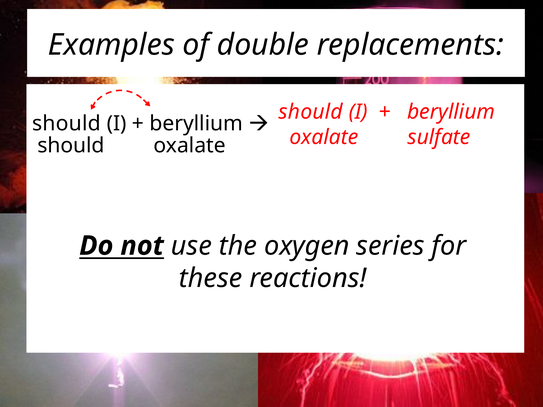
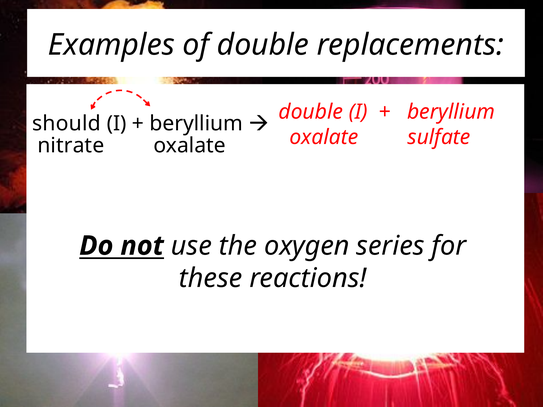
should: should -> double (311, 112)
should: should -> nitrate (71, 146)
